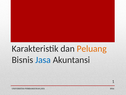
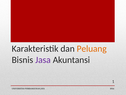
Jasa colour: blue -> purple (43, 60)
